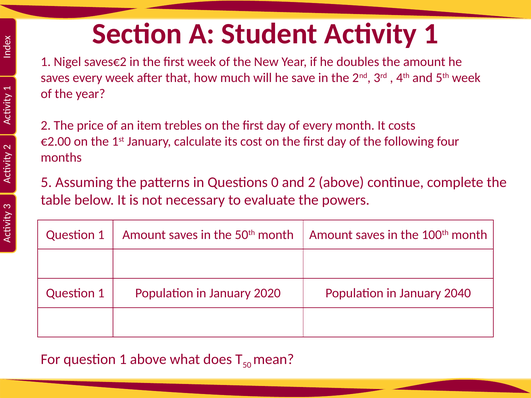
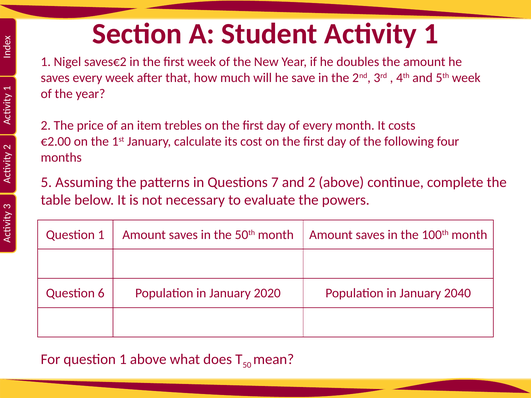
0: 0 -> 7 (275, 182)
1: 1 -> 6 (101, 293)
